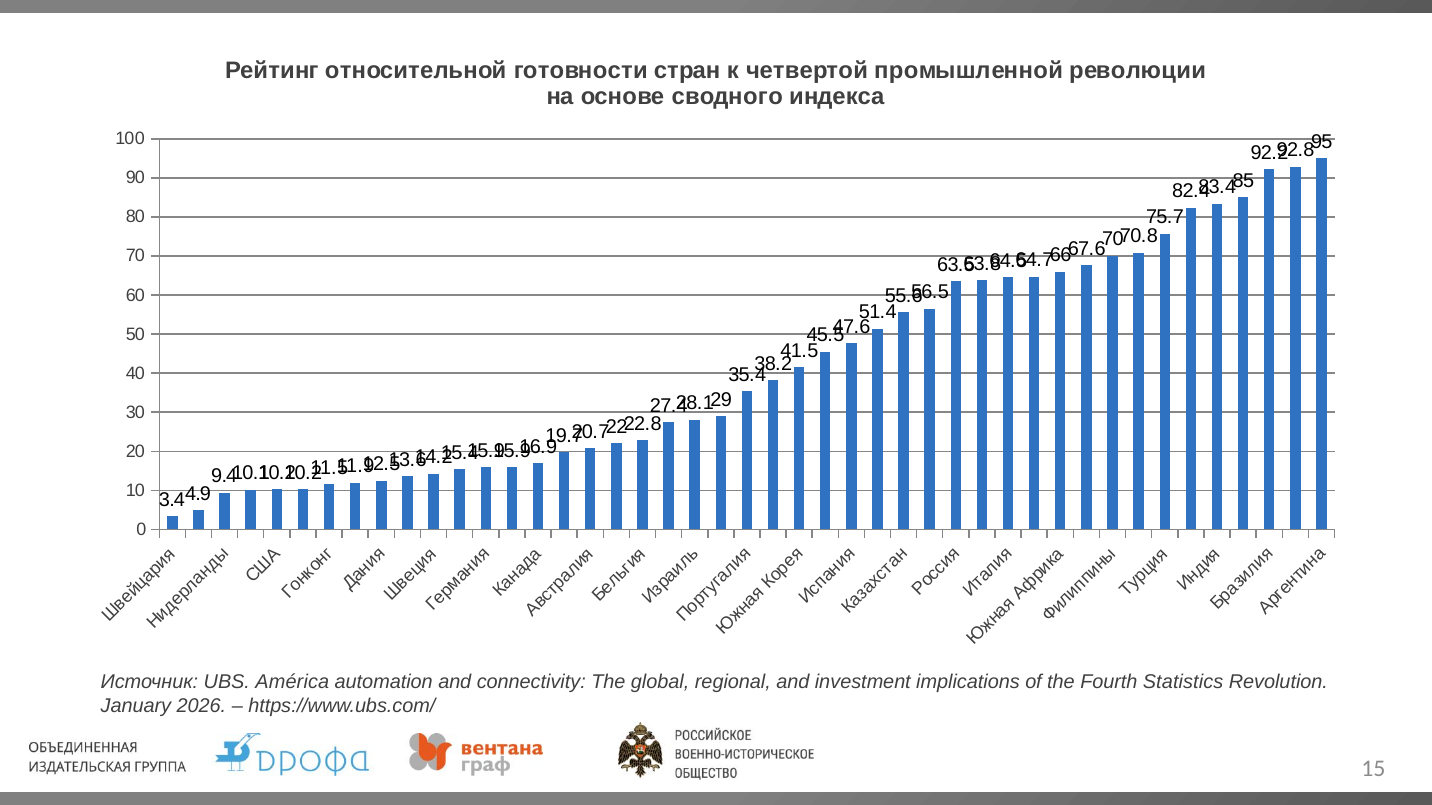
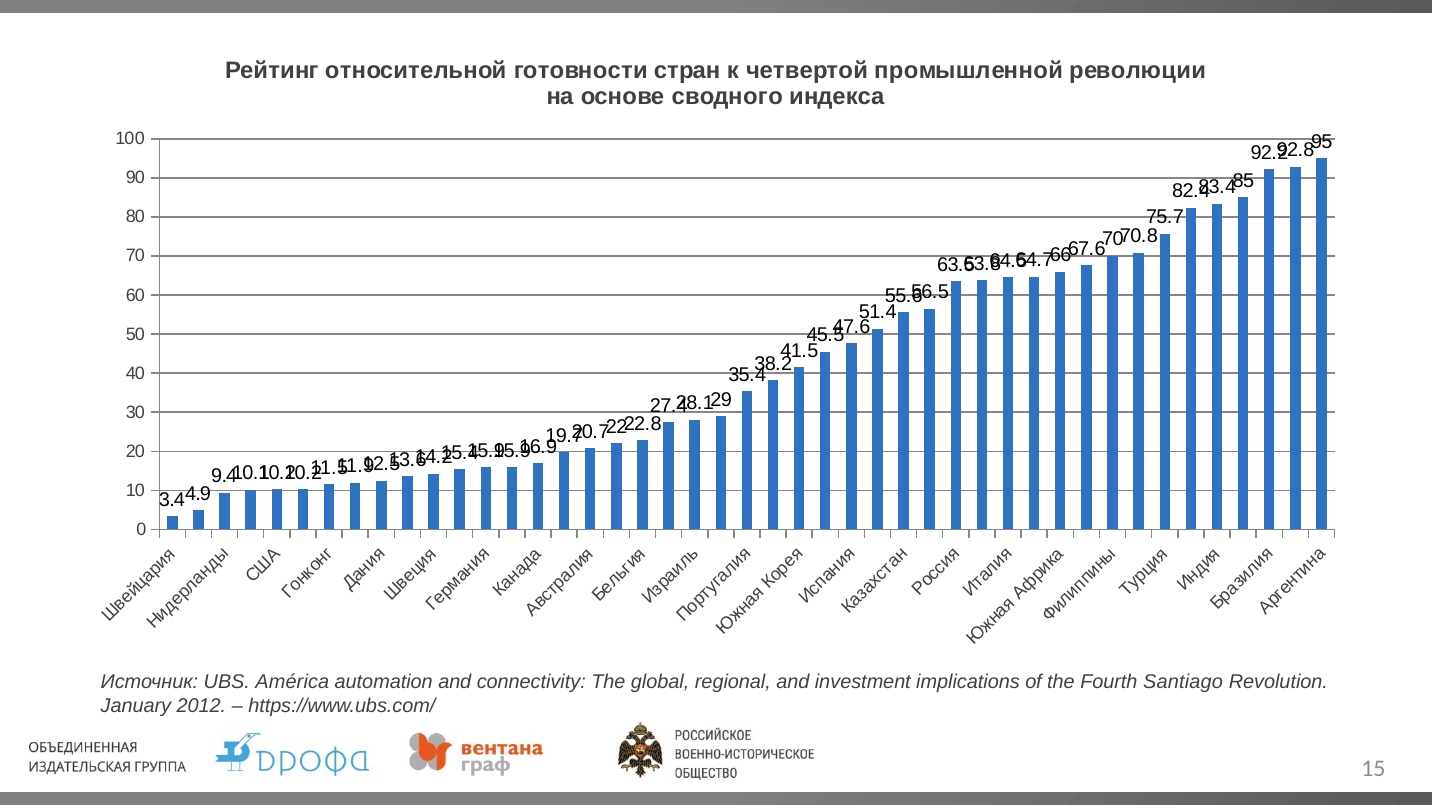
Statistics: Statistics -> Santiago (1183, 683)
2026: 2026 -> 2012 (201, 707)
